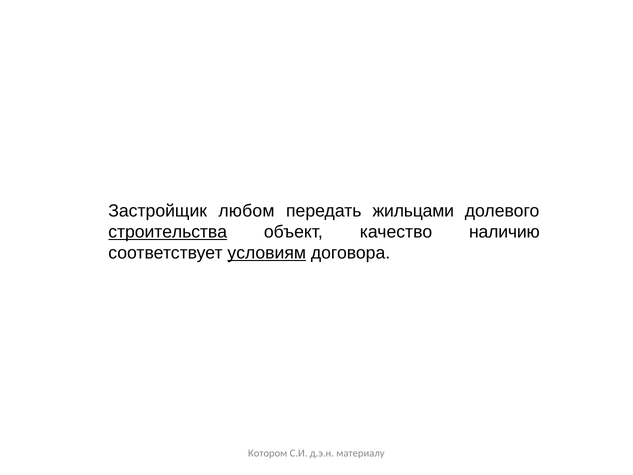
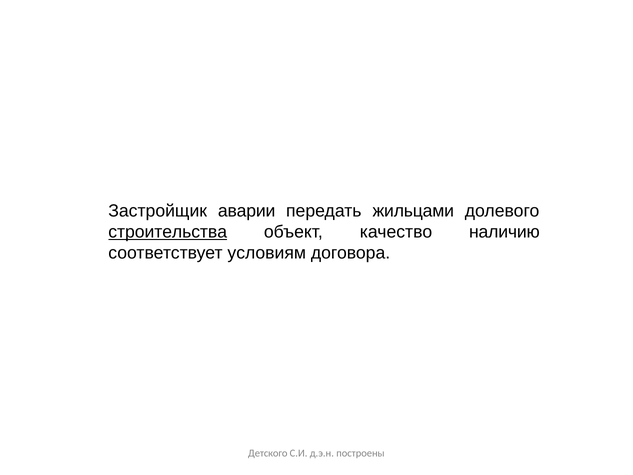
любом: любом -> аварии (247, 211)
условиям underline: present -> none (267, 253)
Котором: Котором -> Детского (268, 453)
материалу: материалу -> построены (360, 453)
